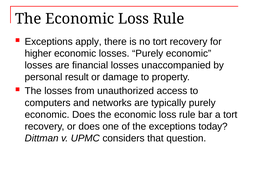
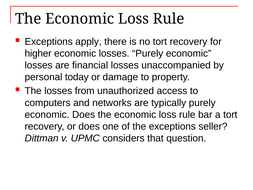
result: result -> today (77, 77)
today: today -> seller (213, 126)
